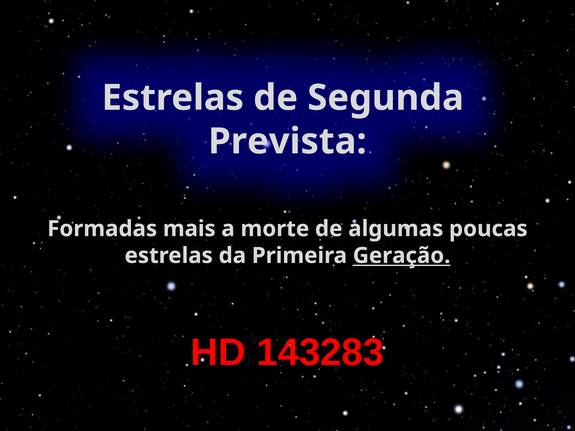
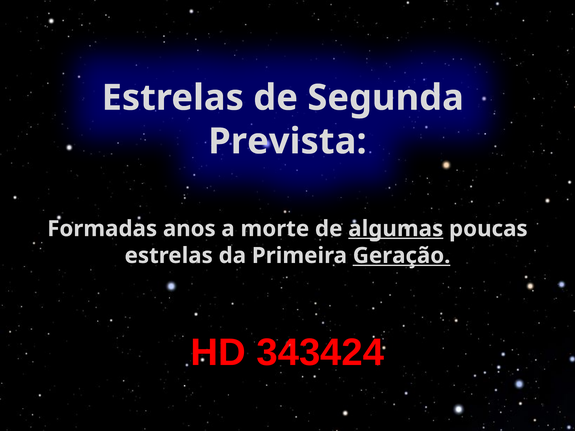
mais: mais -> anos (189, 229)
algumas underline: none -> present (396, 229)
143283: 143283 -> 343424 (320, 353)
